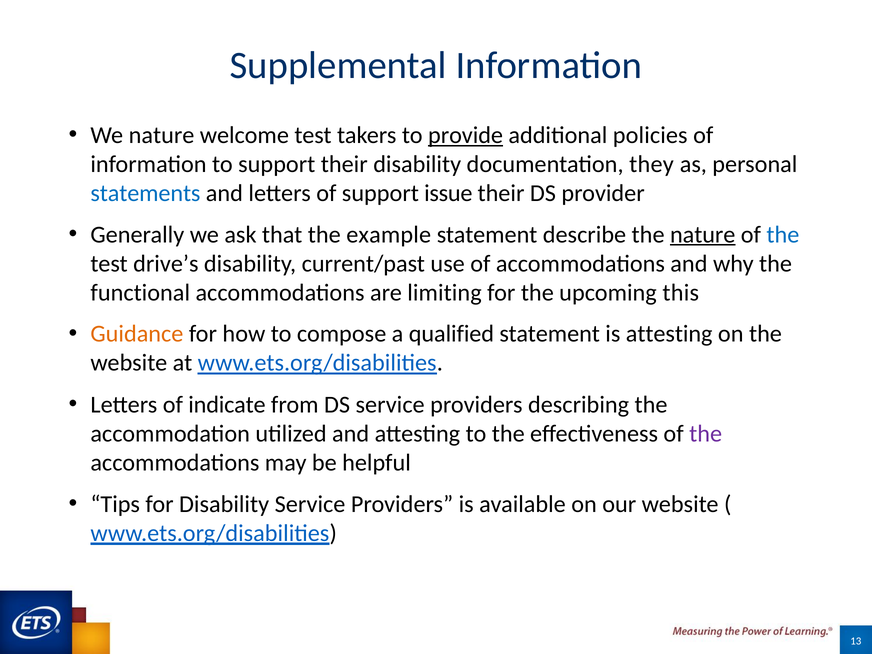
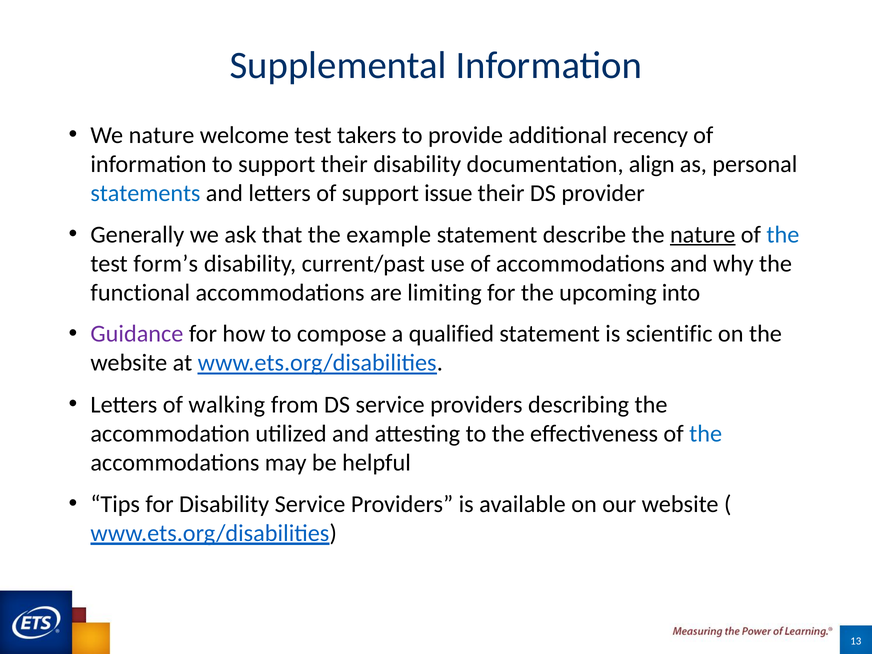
provide underline: present -> none (466, 135)
policies: policies -> recency (650, 135)
they: they -> align (652, 164)
drive’s: drive’s -> form’s (166, 264)
this: this -> into (681, 293)
Guidance colour: orange -> purple (137, 334)
is attesting: attesting -> scientific (669, 334)
indicate: indicate -> walking (227, 405)
the colour: purple -> blue (706, 434)
